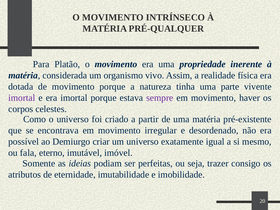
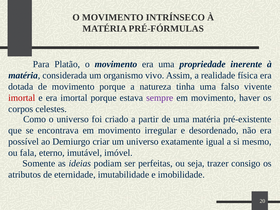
PRÉ-QUALQUER: PRÉ-QUALQUER -> PRÉ-FÓRMULAS (166, 29)
parte: parte -> falso (230, 87)
imortal colour: purple -> red (22, 98)
